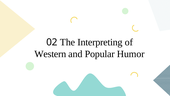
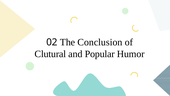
Interpreting: Interpreting -> Conclusion (100, 42)
Western: Western -> Clutural (50, 54)
